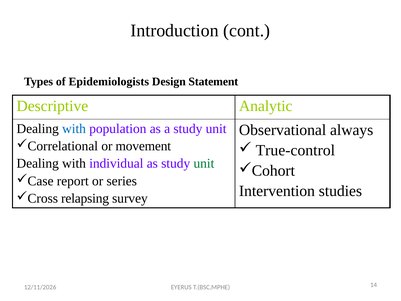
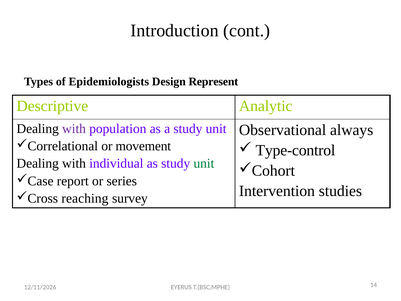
Statement: Statement -> Represent (213, 82)
with colour: blue -> purple (74, 129)
True-control: True-control -> Type-control (295, 150)
relapsing: relapsing -> reaching (85, 198)
